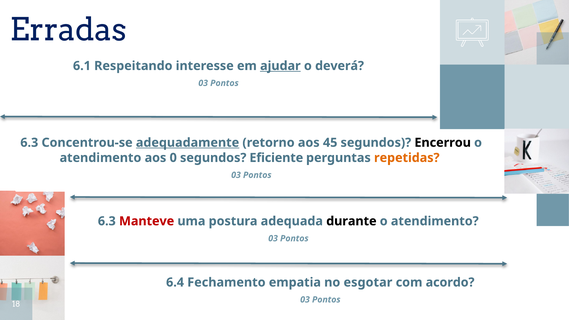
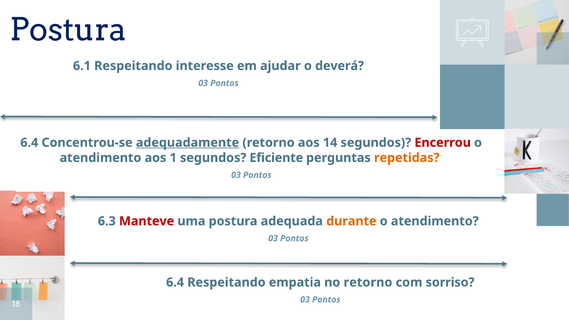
Erradas: Erradas -> Postura (68, 30)
ajudar underline: present -> none (280, 66)
6.3: 6.3 -> 6.4 (29, 143)
45: 45 -> 14 (330, 143)
Encerrou colour: black -> red (443, 143)
0: 0 -> 1 (173, 158)
durante colour: black -> orange (351, 221)
6.4 Fechamento: Fechamento -> Respeitando (226, 282)
no esgotar: esgotar -> retorno (368, 282)
acordo: acordo -> sorriso (450, 282)
